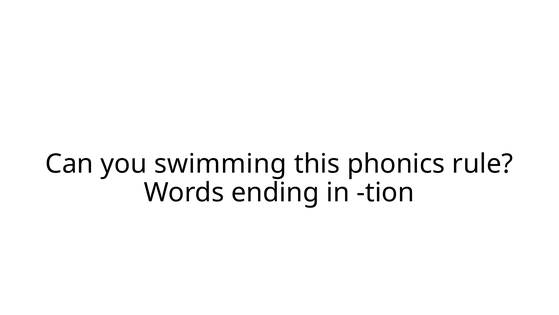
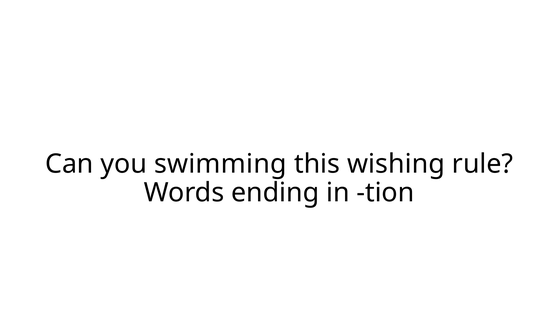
phonics: phonics -> wishing (396, 164)
